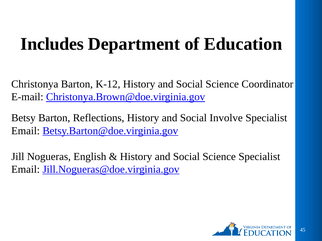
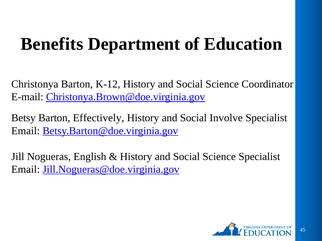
Includes: Includes -> Benefits (52, 44)
Reflections: Reflections -> Effectively (99, 118)
